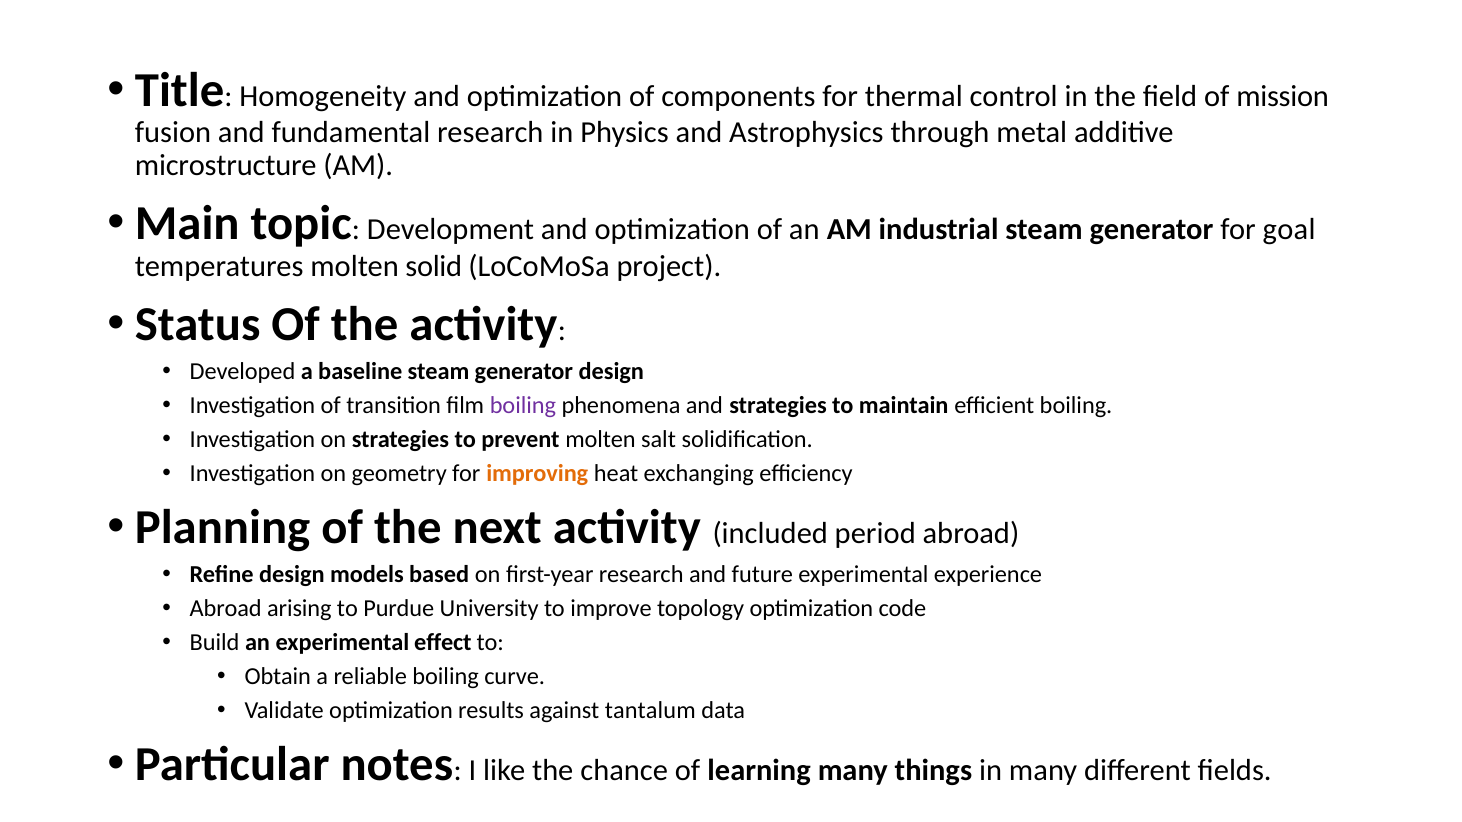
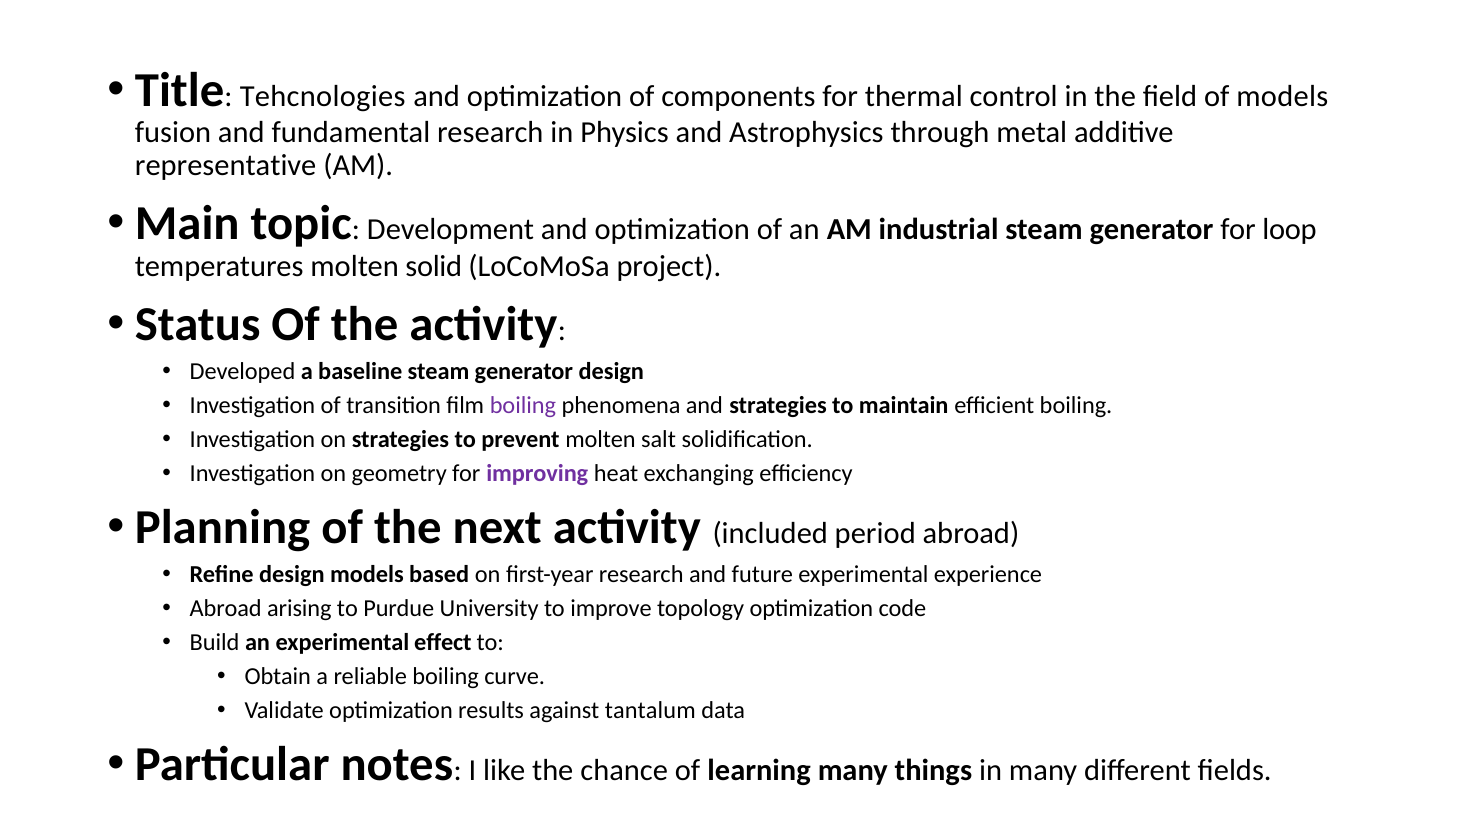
Homogeneity: Homogeneity -> Tehcnologies (323, 96)
of mission: mission -> models (1282, 96)
microstructure: microstructure -> representative (226, 166)
goal: goal -> loop (1289, 230)
improving colour: orange -> purple (537, 473)
